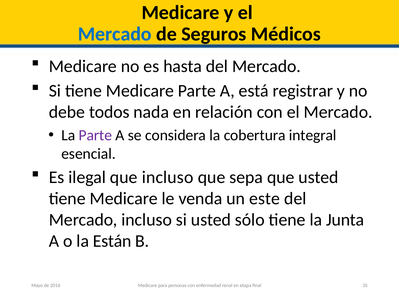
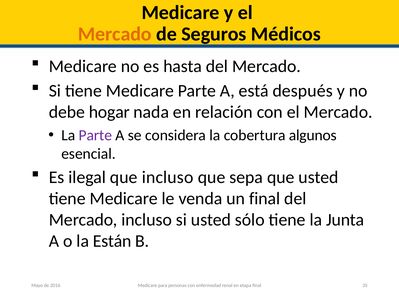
Mercado colour: blue -> orange (115, 34)
registrar: registrar -> después (303, 91)
todos: todos -> hogar (109, 112)
integral: integral -> algunos (313, 135)
un este: este -> final (265, 199)
